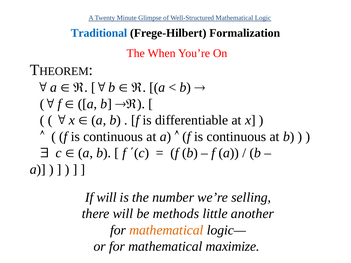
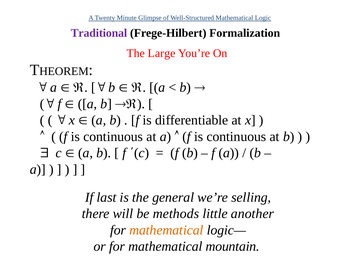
Traditional colour: blue -> purple (99, 33)
When: When -> Large (162, 53)
If will: will -> last (107, 198)
number: number -> general (173, 198)
maximize: maximize -> mountain (233, 247)
